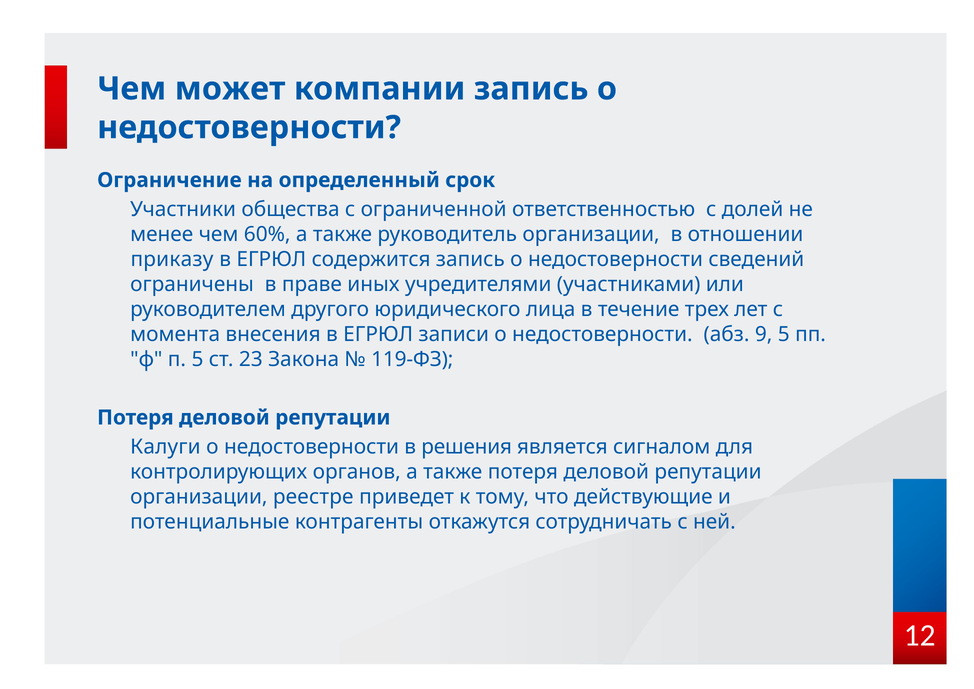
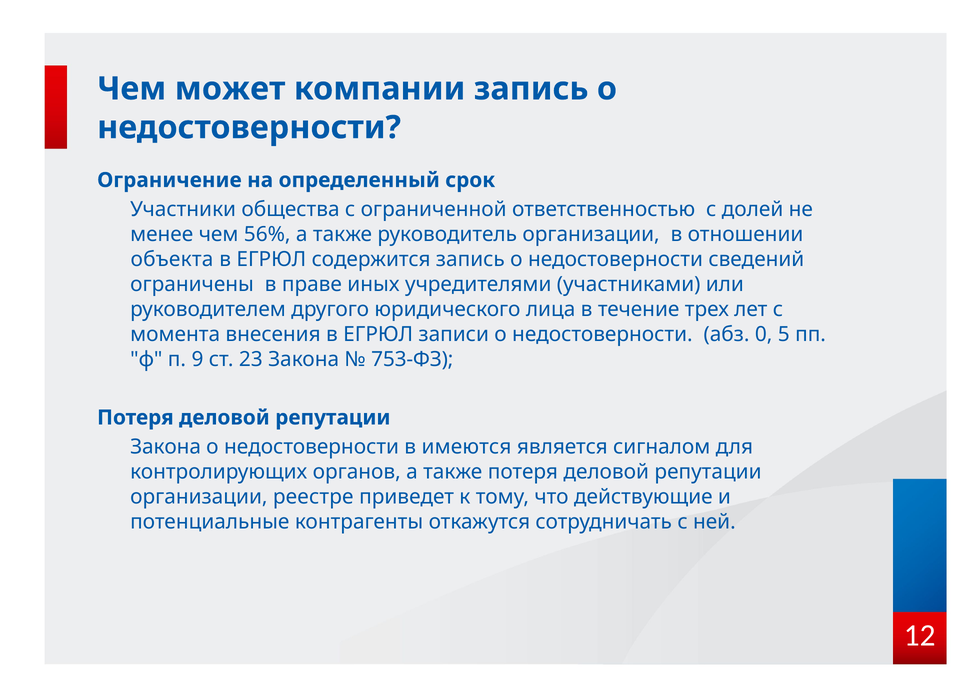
60%: 60% -> 56% (267, 234)
приказу: приказу -> объекта (172, 259)
9: 9 -> 0 (764, 334)
п 5: 5 -> 9 (198, 359)
119-ФЗ: 119-ФЗ -> 753-ФЗ (412, 359)
Калуги: Калуги -> Закона (166, 447)
решения: решения -> имеются (466, 447)
